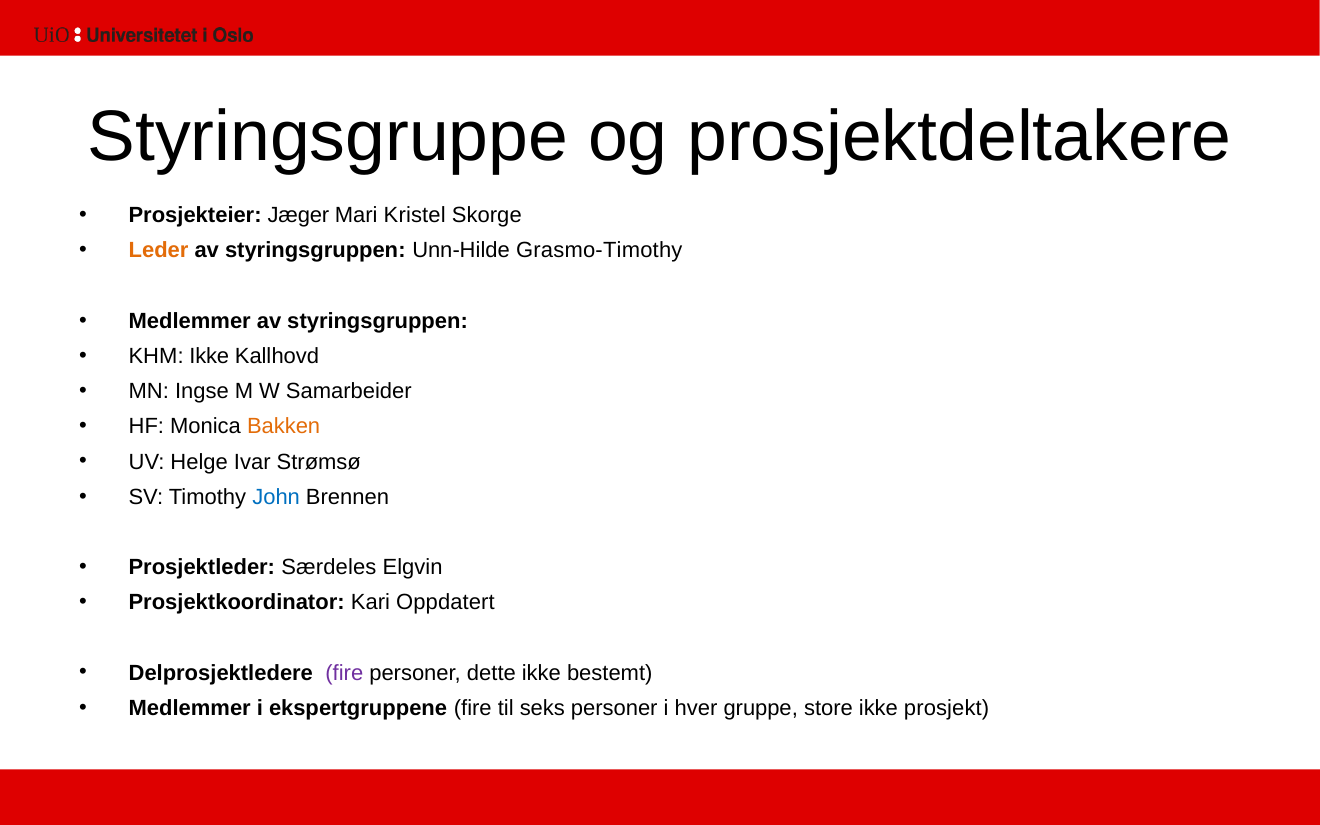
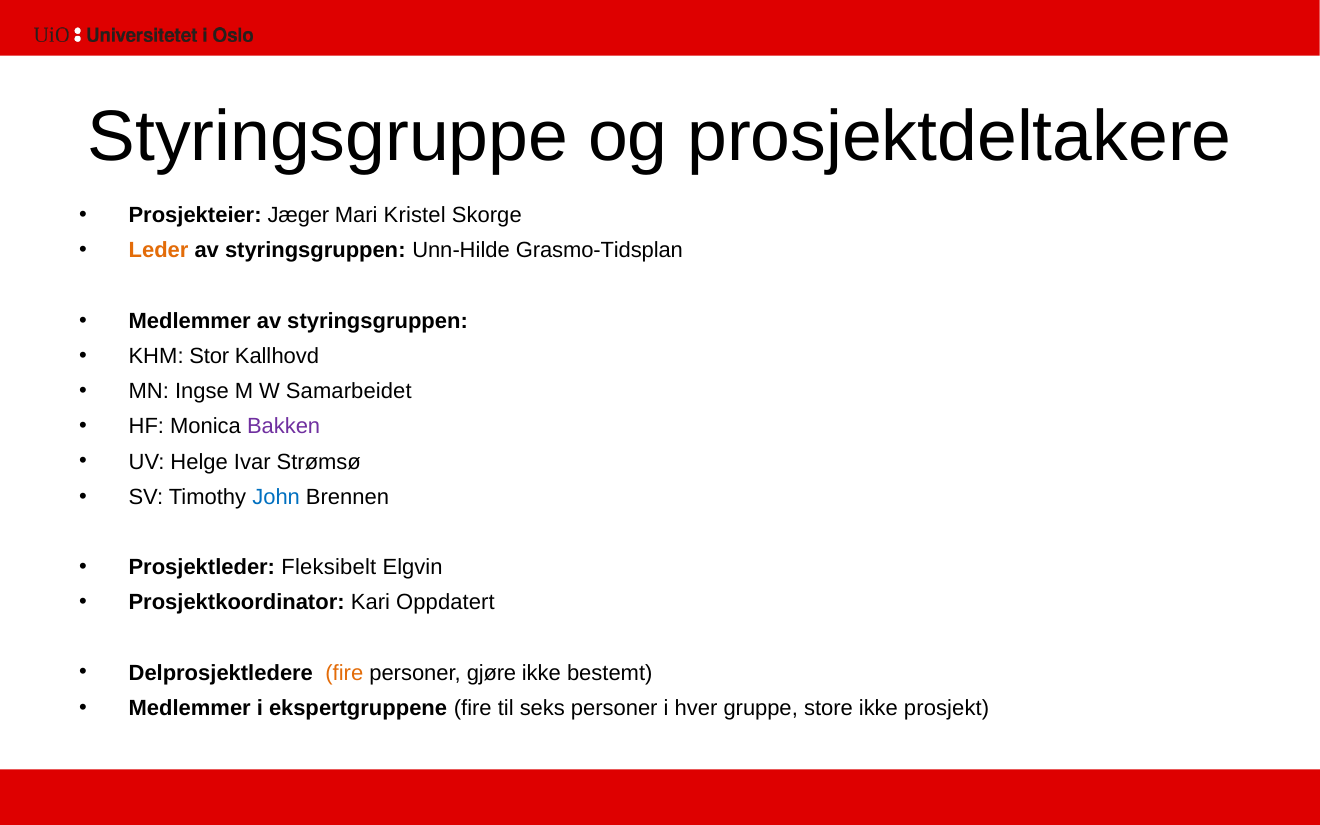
Grasmo-Timothy: Grasmo-Timothy -> Grasmo-Tidsplan (599, 251)
KHM Ikke: Ikke -> Stor (209, 356)
Samarbeider: Samarbeider -> Samarbeidet (349, 391)
Bakken colour: orange -> purple (284, 427)
Særdeles: Særdeles -> Fleksibelt (329, 567)
fire colour: purple -> orange (344, 673)
dette: dette -> gjøre (492, 673)
